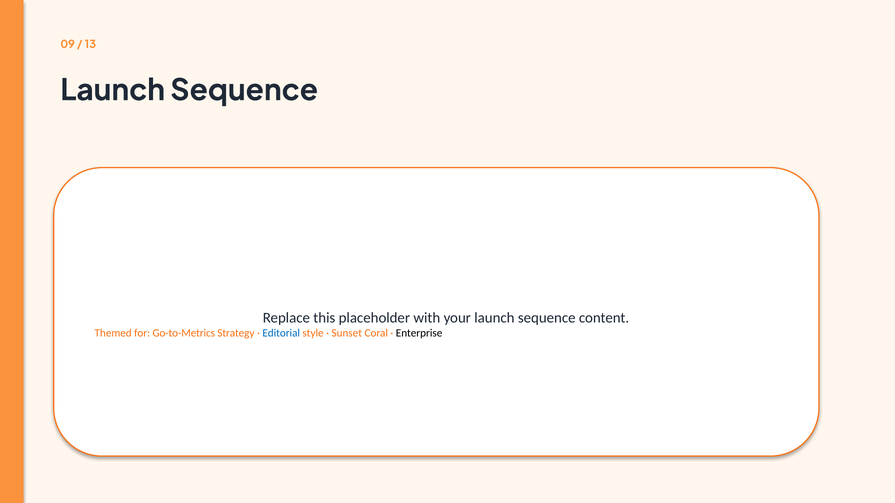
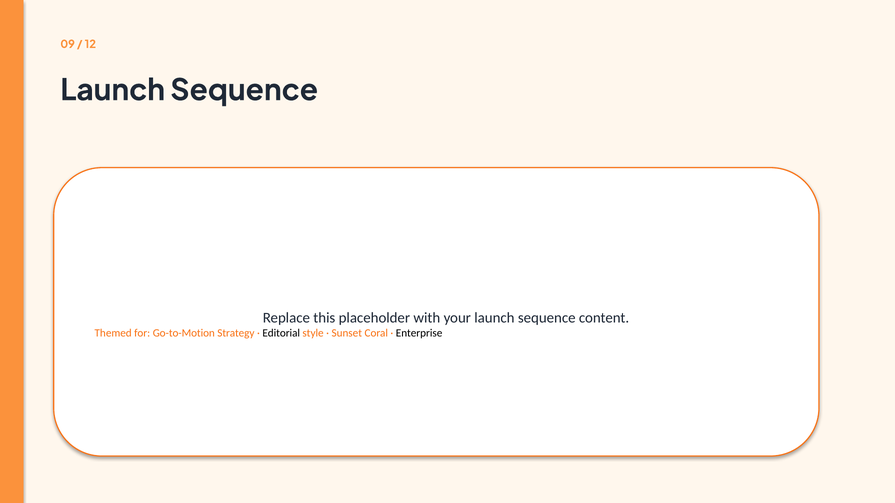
13: 13 -> 12 (90, 44)
Go-to-Metrics: Go-to-Metrics -> Go-to-Motion (184, 334)
Editorial colour: blue -> black (281, 334)
